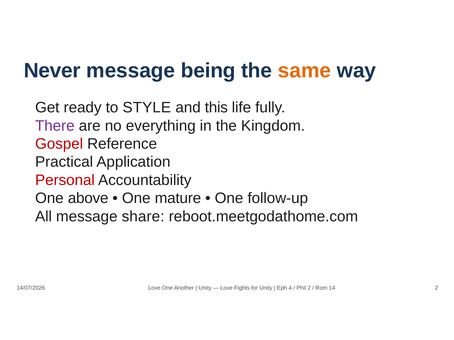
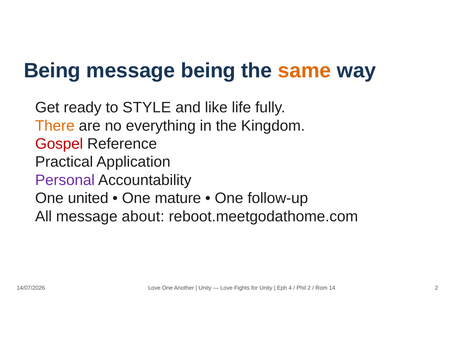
Never: Never -> Being (52, 71)
this: this -> like (216, 108)
There colour: purple -> orange (55, 126)
Personal colour: red -> purple (65, 180)
above: above -> united (88, 199)
share: share -> about (143, 217)
